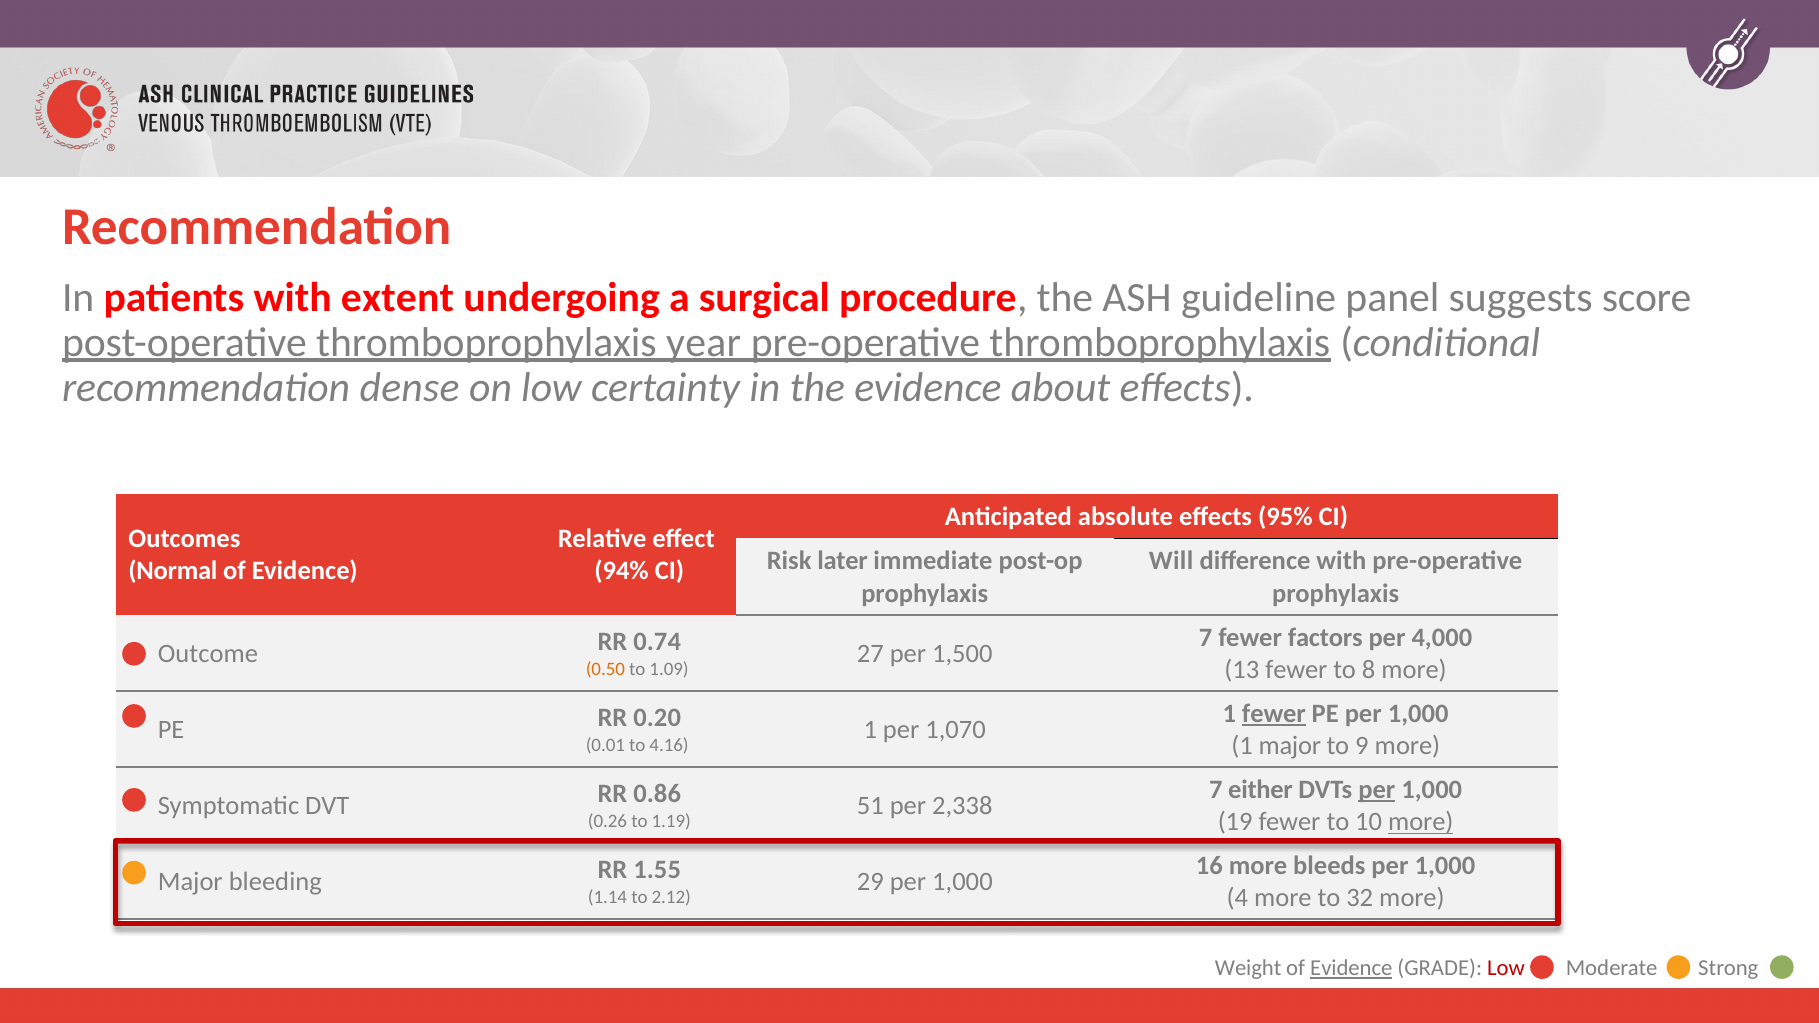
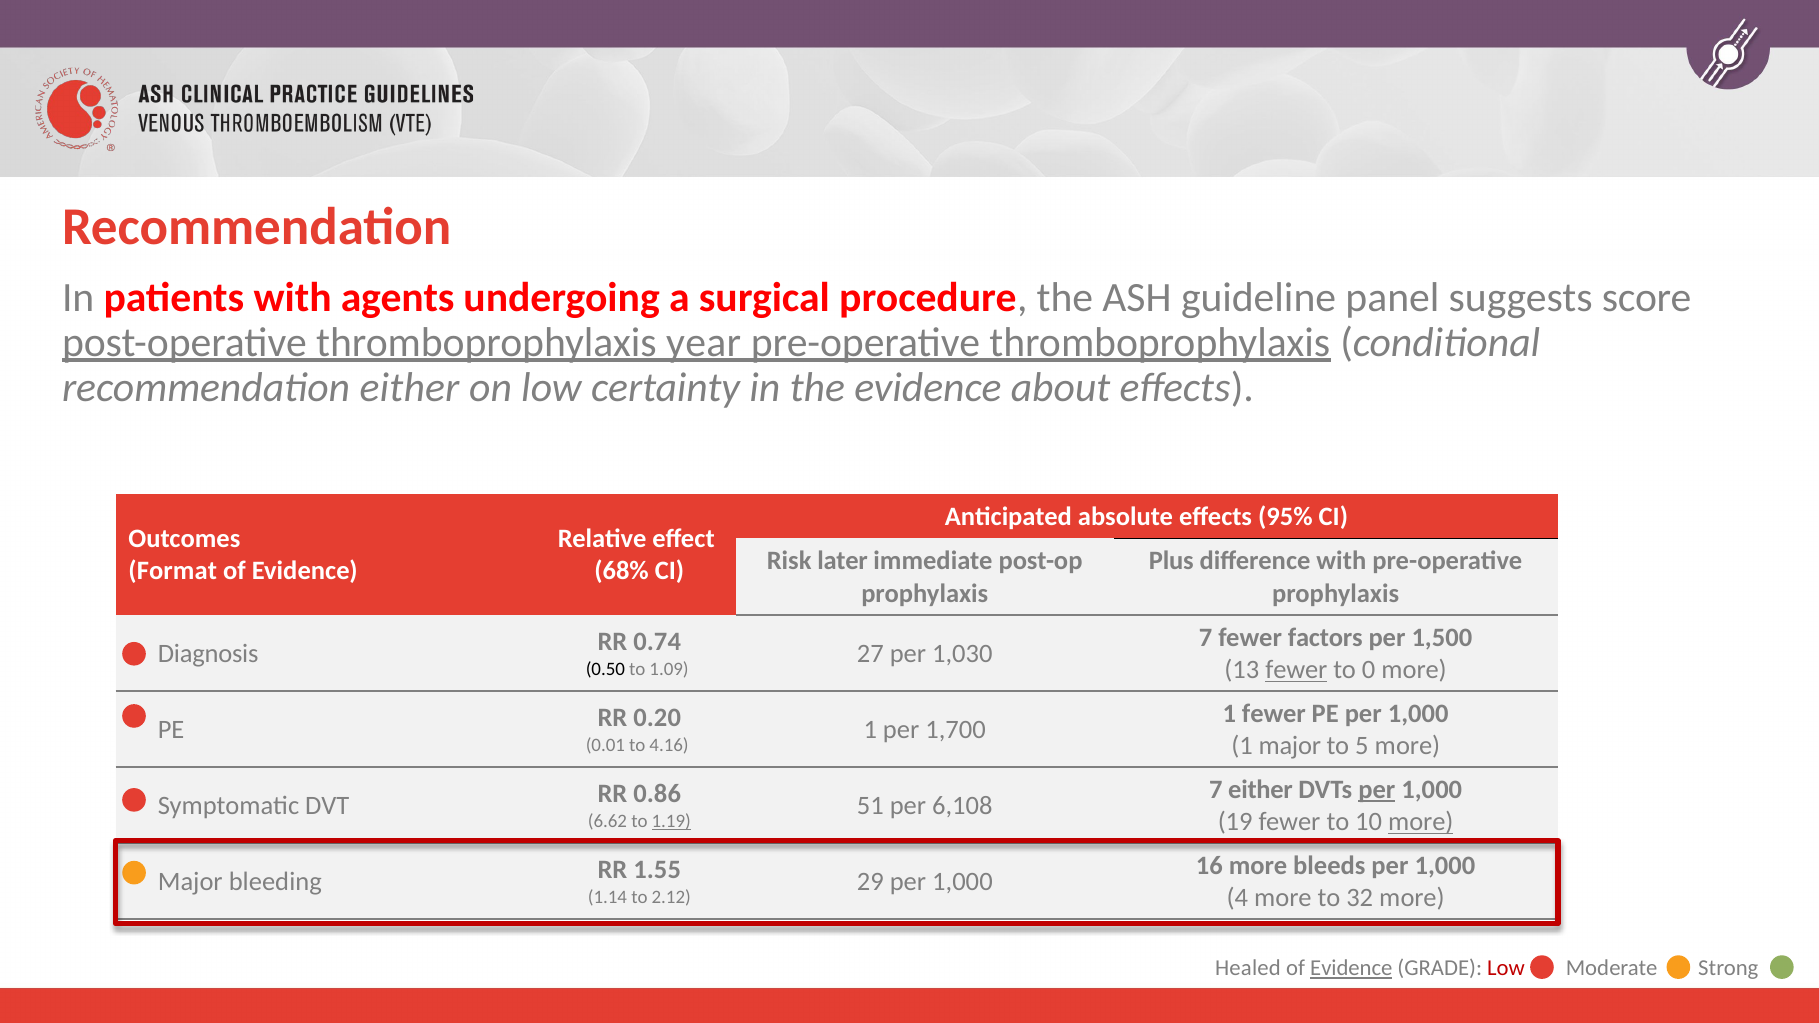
extent: extent -> agents (398, 297)
recommendation dense: dense -> either (410, 387)
Will: Will -> Plus (1171, 561)
Normal: Normal -> Format (173, 571)
94%: 94% -> 68% (622, 571)
4,000: 4,000 -> 1,500 (1442, 638)
Outcome: Outcome -> Diagnosis (208, 654)
1,500: 1,500 -> 1,030 (962, 654)
fewer underline: none -> present (1296, 670)
8: 8 -> 0 (1369, 670)
0.50 colour: orange -> black (605, 670)
fewer underline: present -> none (1274, 714)
1,070: 1,070 -> 1,700 (956, 730)
9: 9 -> 5 (1362, 746)
2,338: 2,338 -> 6,108 (962, 806)
0.26: 0.26 -> 6.62 (608, 822)
1.19 underline: none -> present (671, 822)
Weight: Weight -> Healed (1248, 969)
